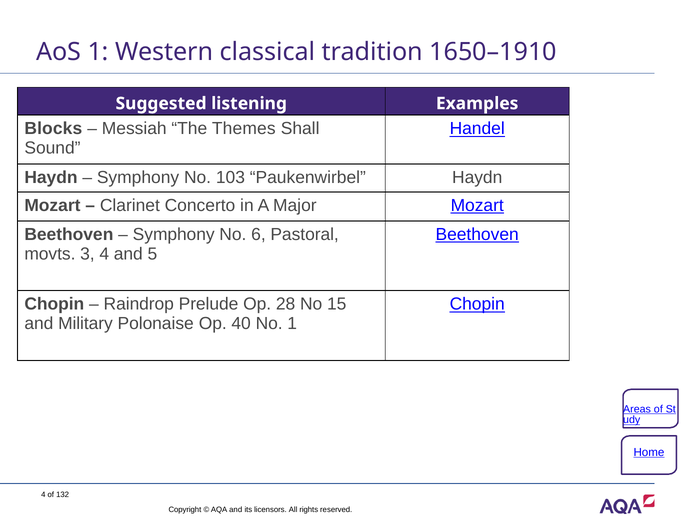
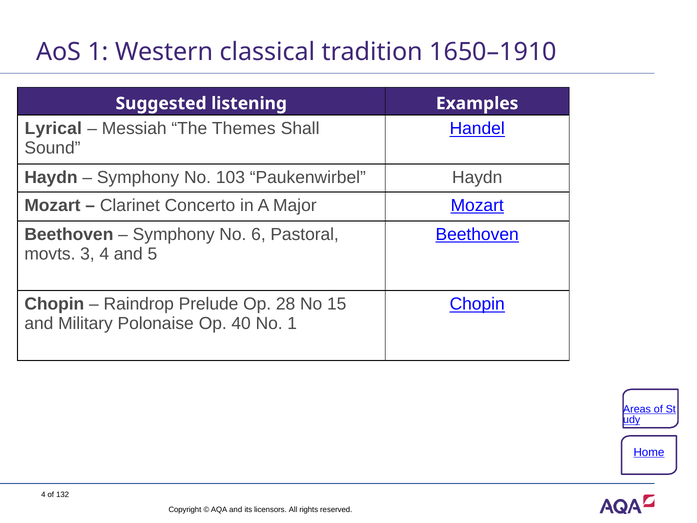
Blocks: Blocks -> Lyrical (53, 129)
